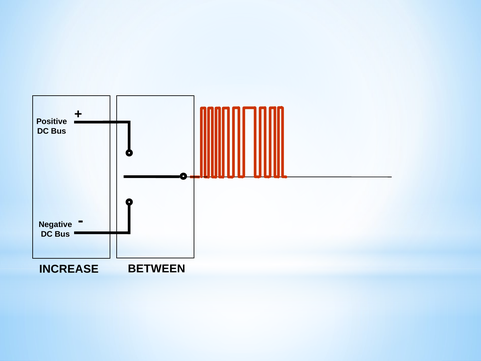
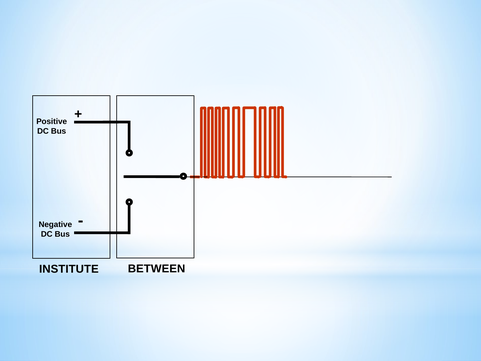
INCREASE: INCREASE -> INSTITUTE (69, 269)
